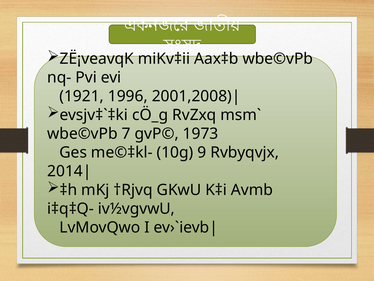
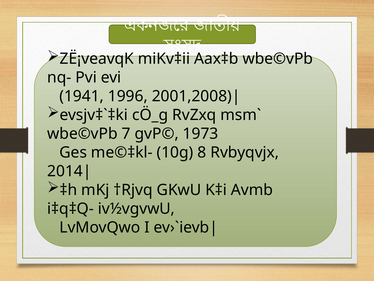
1921: 1921 -> 1941 (82, 96)
9: 9 -> 8 (202, 152)
